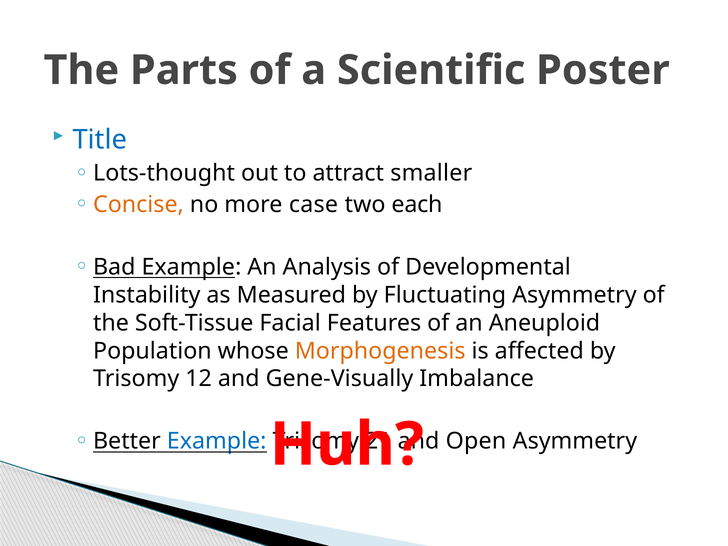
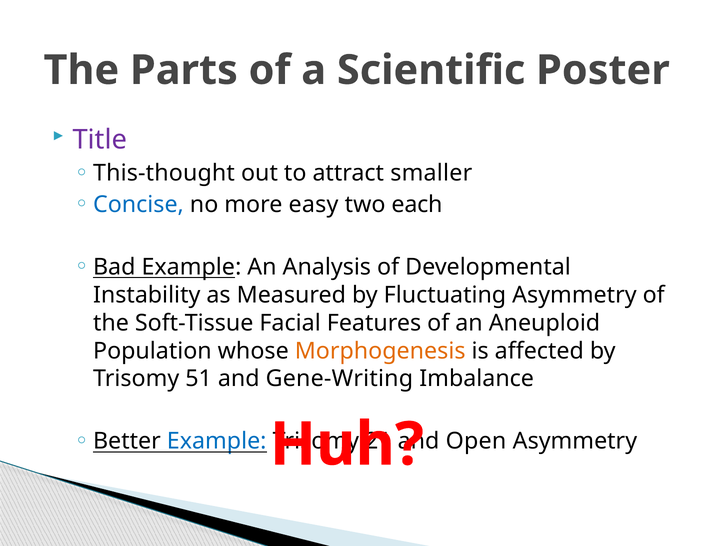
Title colour: blue -> purple (100, 140)
Lots-thought: Lots-thought -> This-thought (164, 173)
Concise colour: orange -> blue (138, 204)
case: case -> easy (313, 204)
12: 12 -> 51 (199, 379)
Gene-Visually: Gene-Visually -> Gene-Writing (339, 379)
